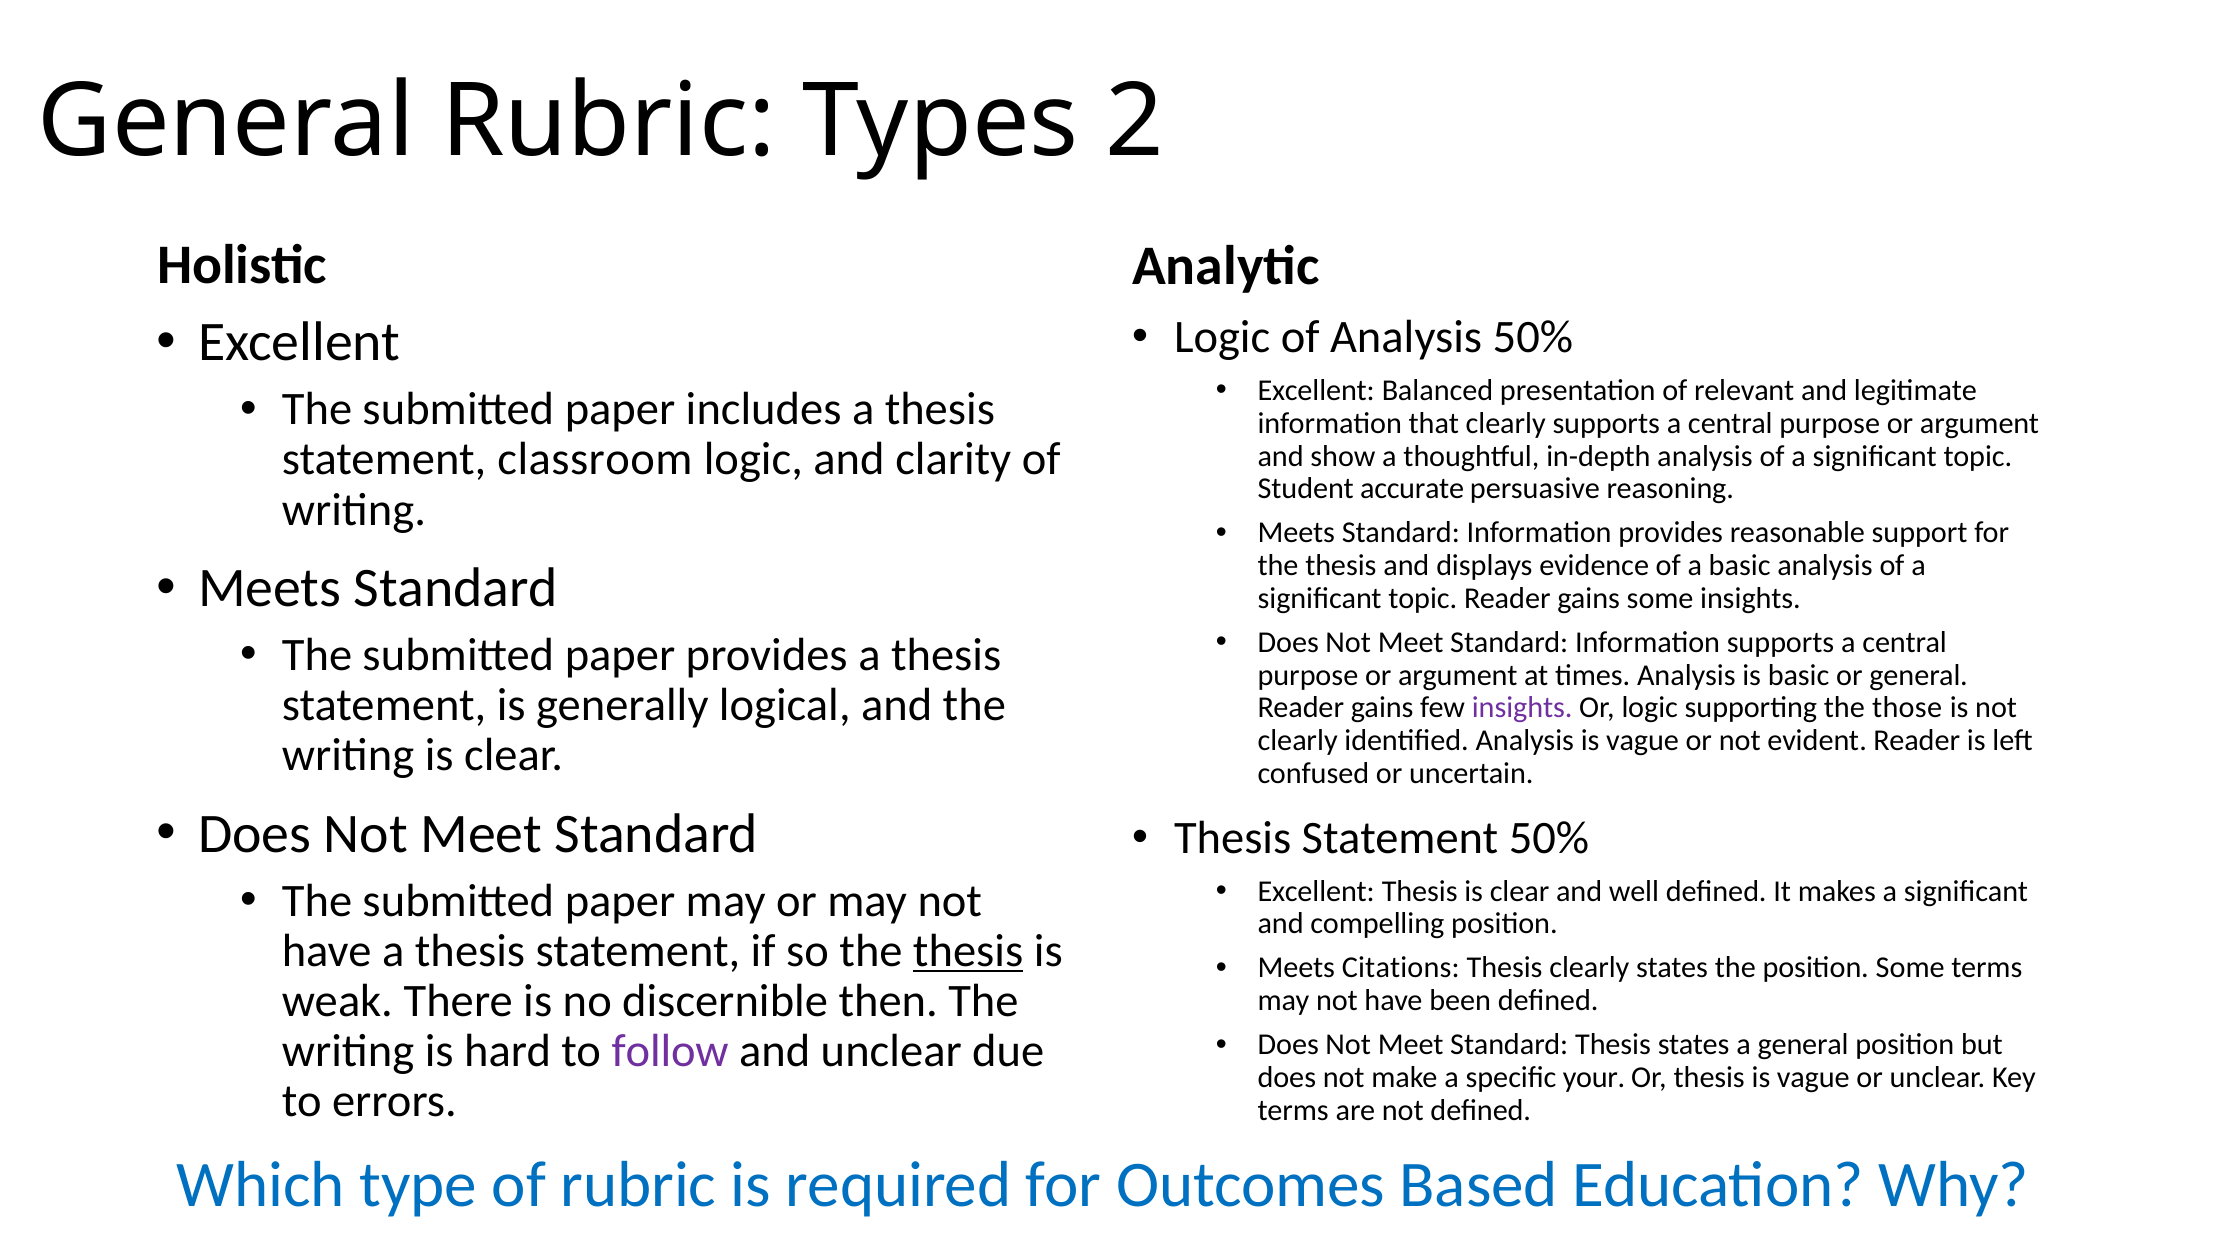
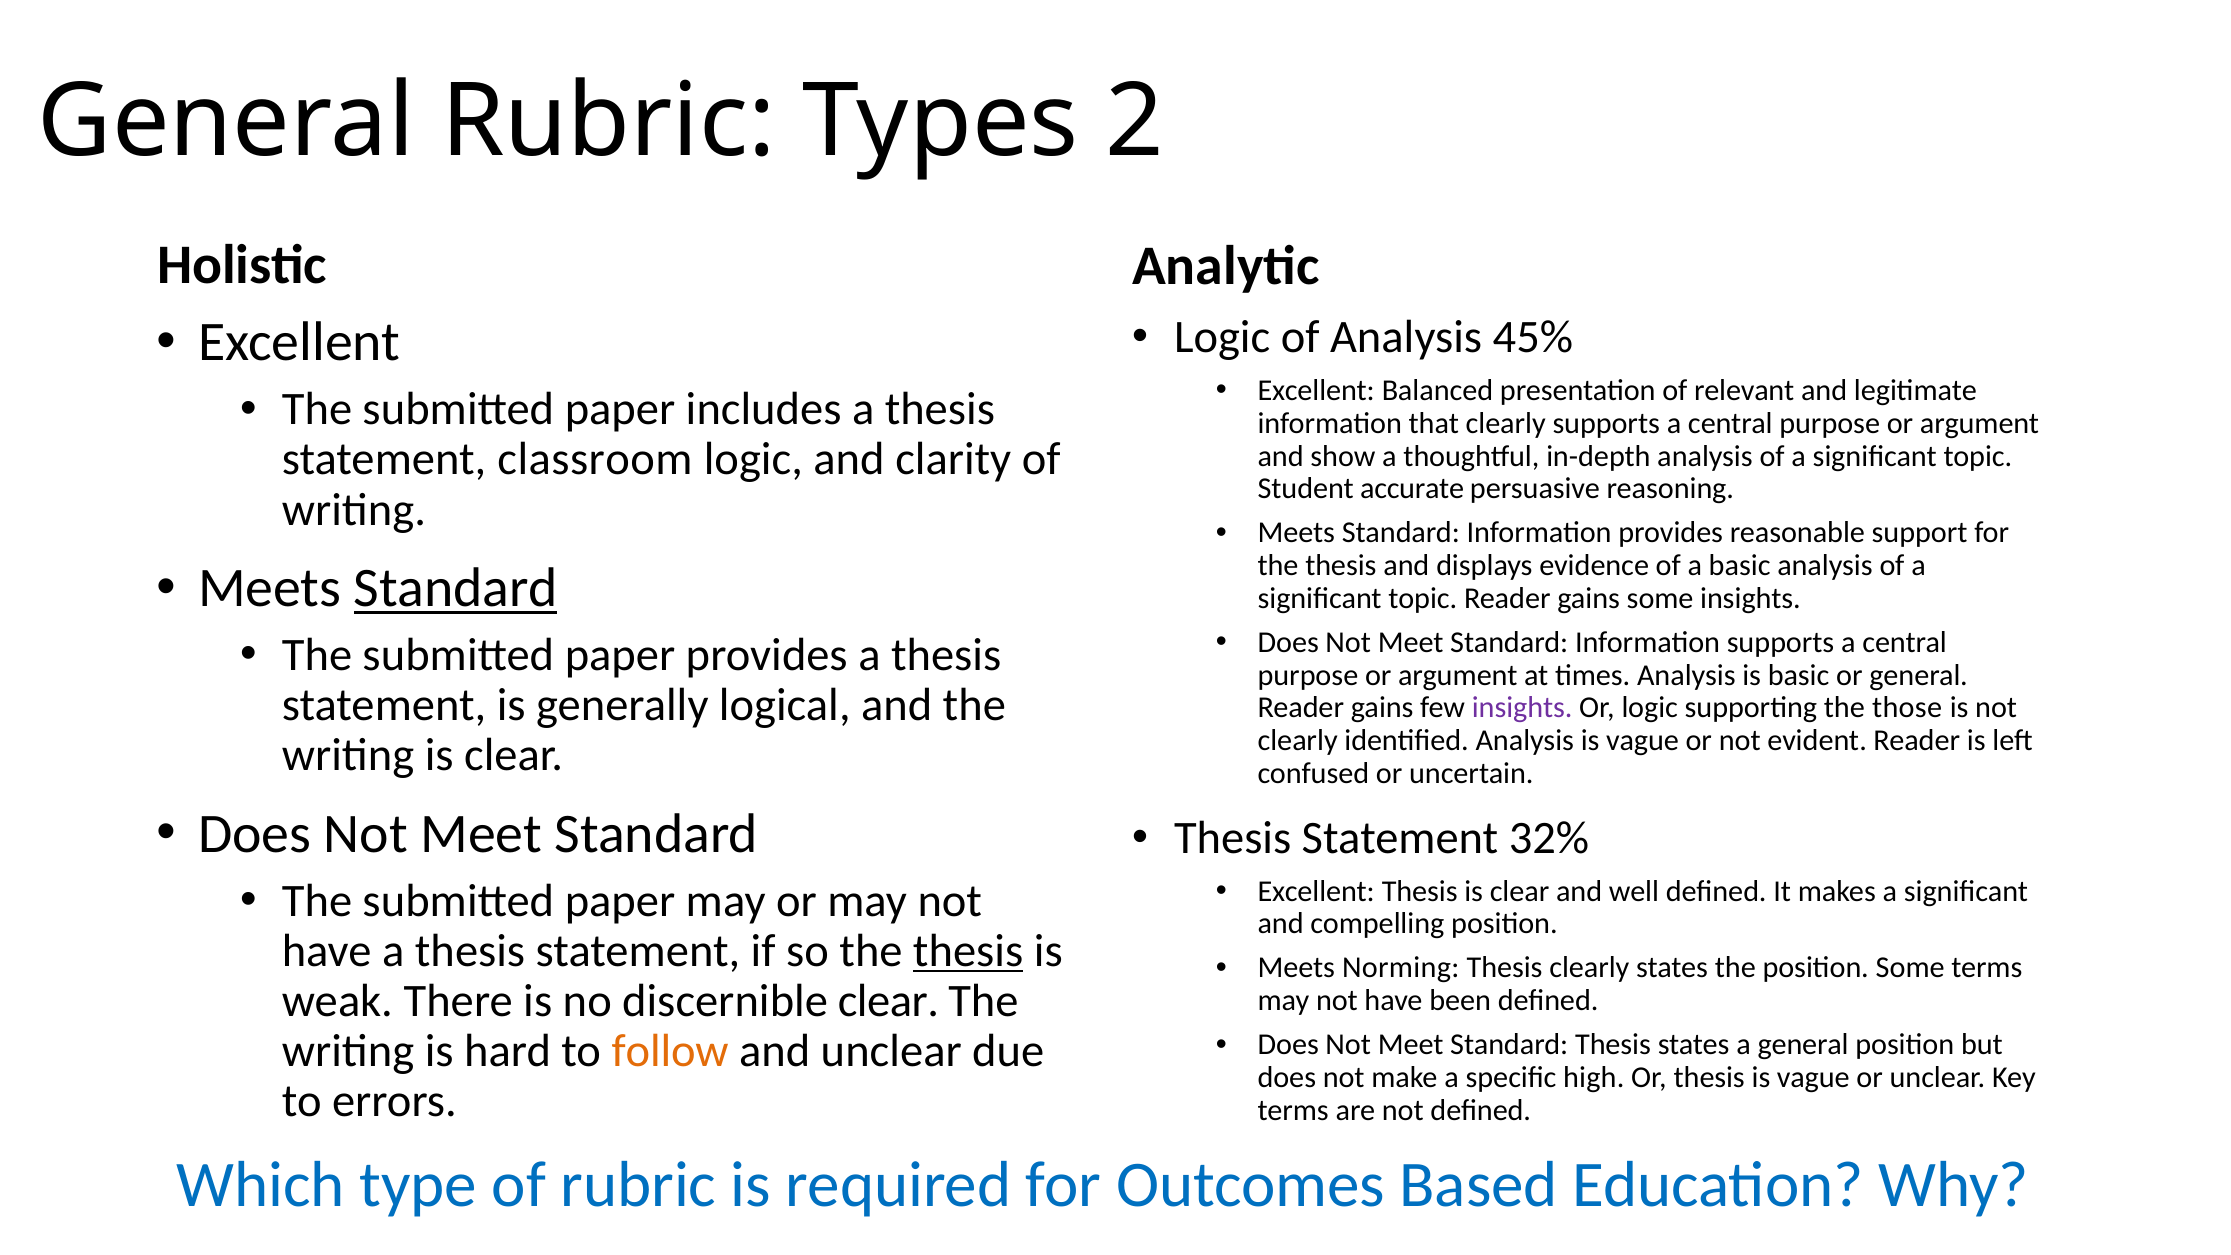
Analysis 50%: 50% -> 45% (1533, 338)
Standard underline: none -> present (456, 588)
Statement 50%: 50% -> 32% (1549, 838)
Citations: Citations -> Norming (1401, 968)
discernible then: then -> clear (888, 1001)
follow colour: purple -> orange (670, 1051)
your: your -> high (1594, 1078)
